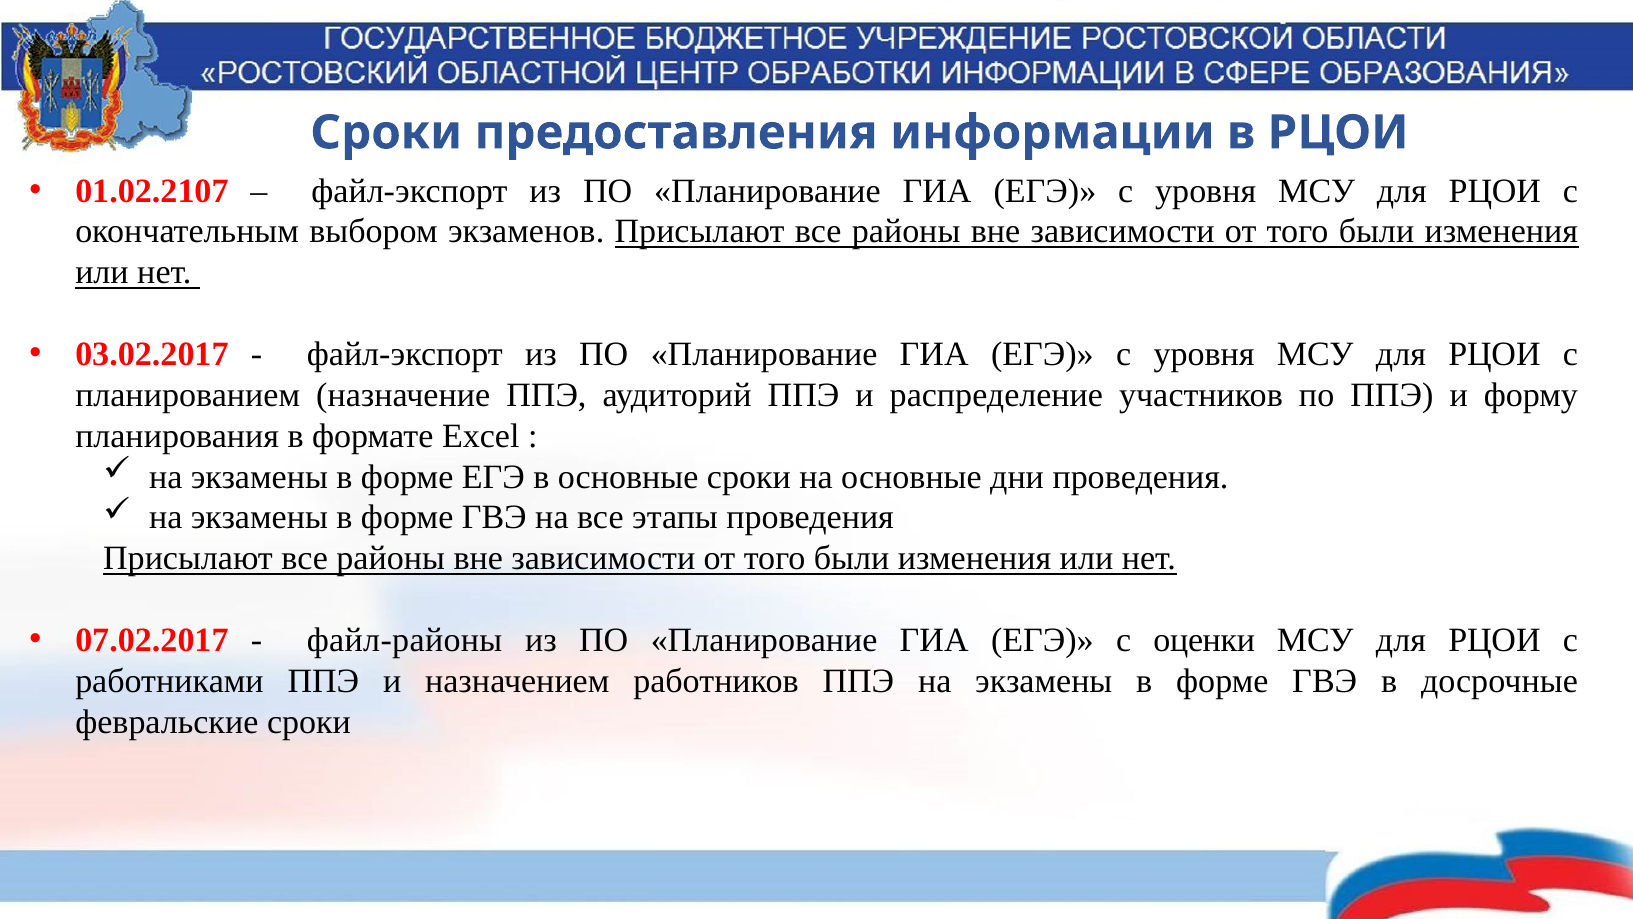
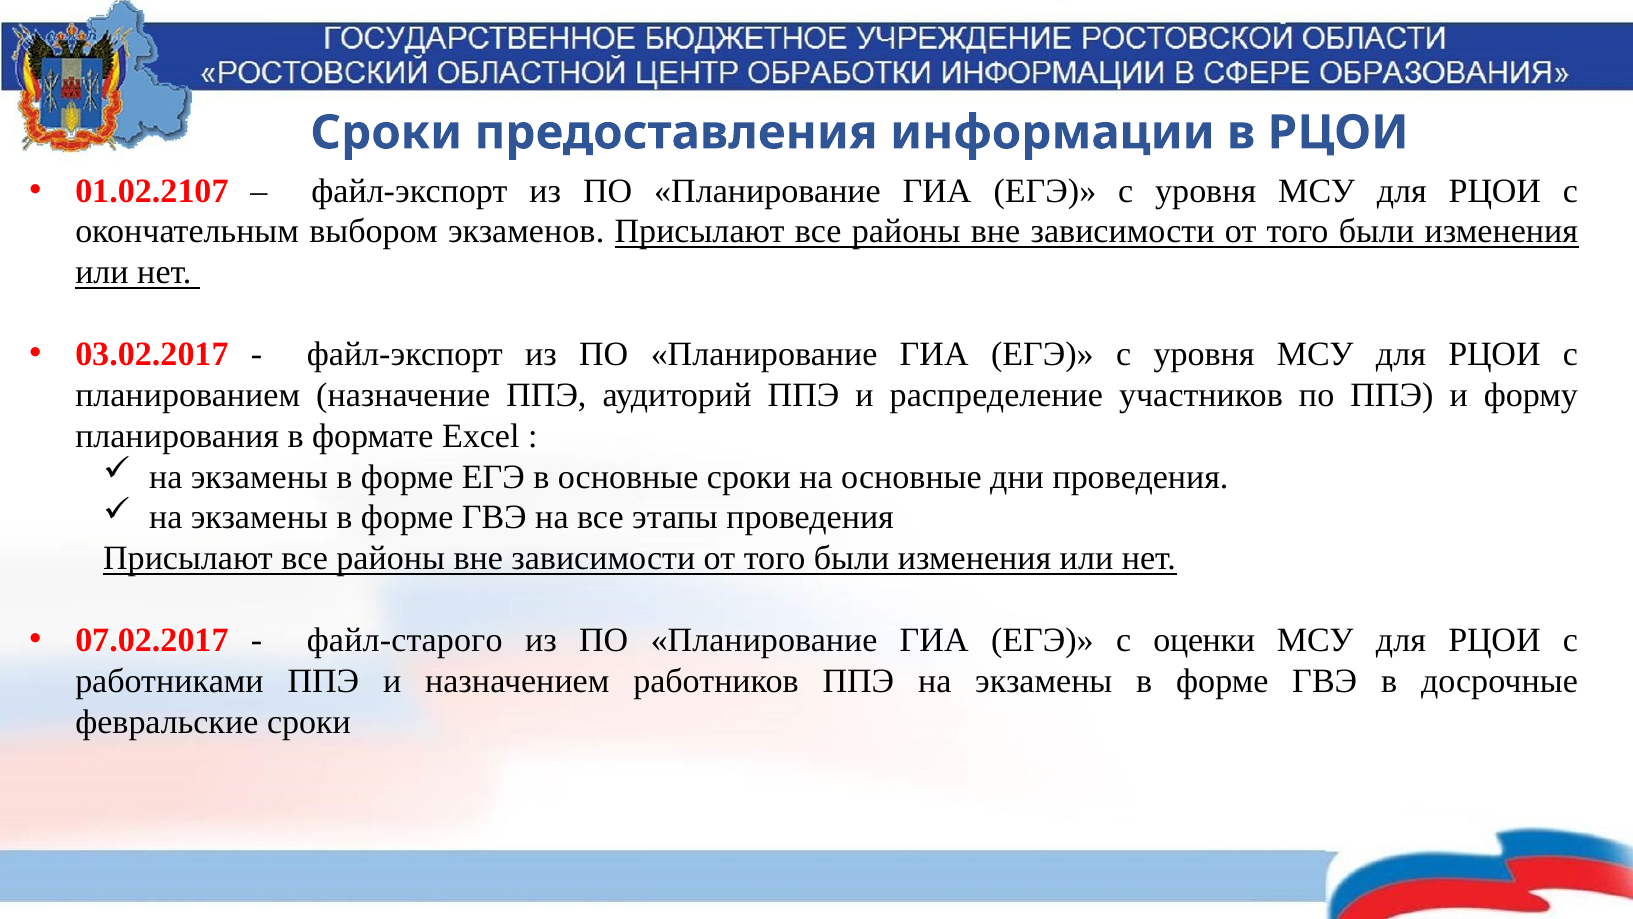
файл-районы: файл-районы -> файл-старого (405, 640)
